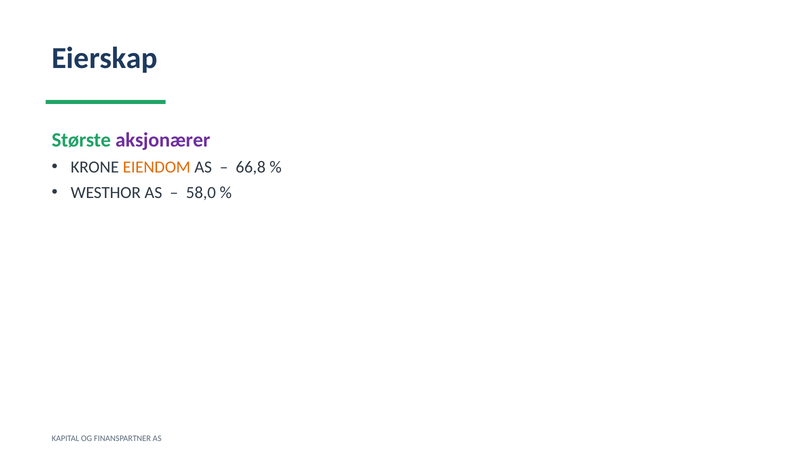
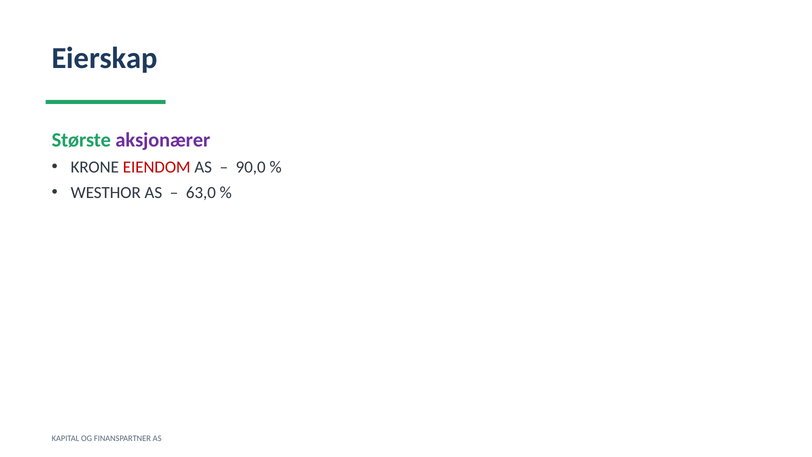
EIENDOM colour: orange -> red (157, 167)
66,8: 66,8 -> 90,0 (251, 167)
58,0: 58,0 -> 63,0 (201, 192)
